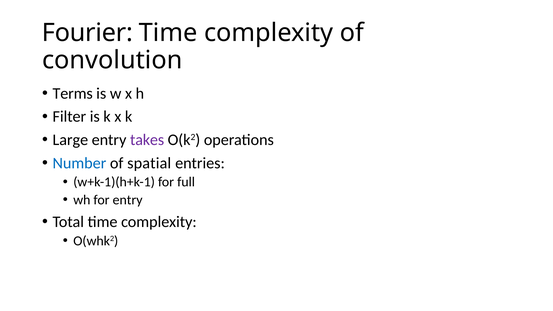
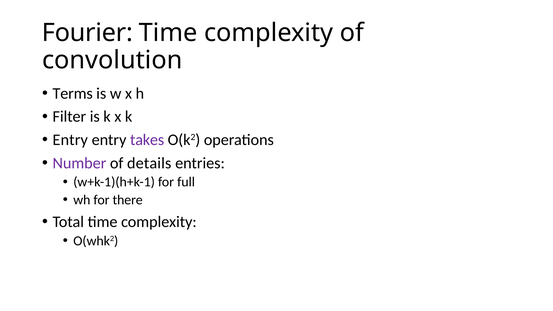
Large: Large -> Entry (70, 140)
Number colour: blue -> purple (79, 163)
spatial: spatial -> details (149, 163)
for entry: entry -> there (128, 200)
